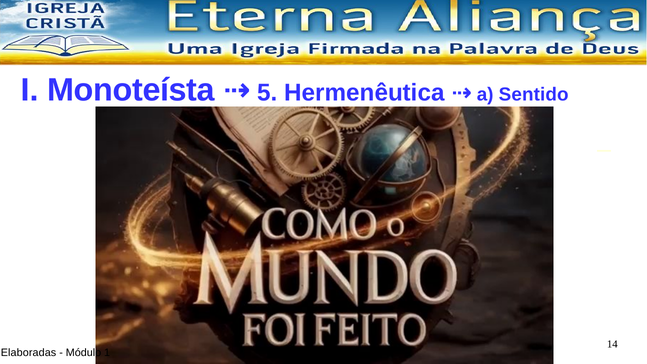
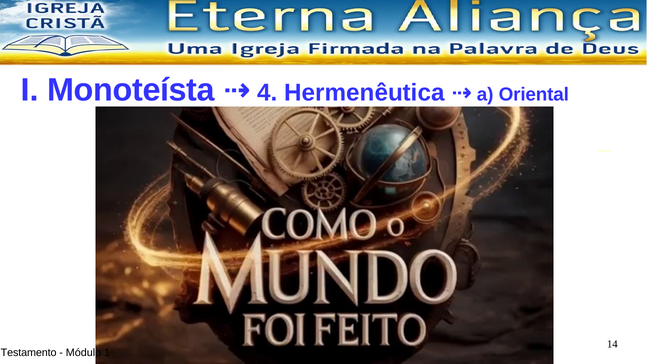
5: 5 -> 4 (268, 93)
Sentido: Sentido -> Oriental (534, 94)
Elaboradas: Elaboradas -> Testamento (29, 352)
